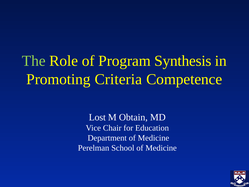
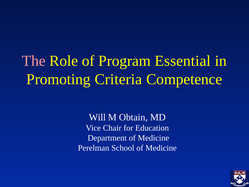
The colour: light green -> pink (34, 61)
Synthesis: Synthesis -> Essential (183, 61)
Lost: Lost -> Will (97, 117)
